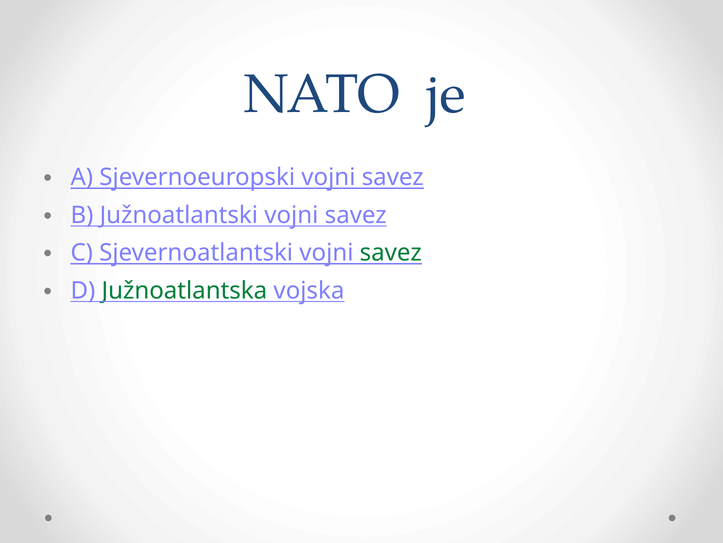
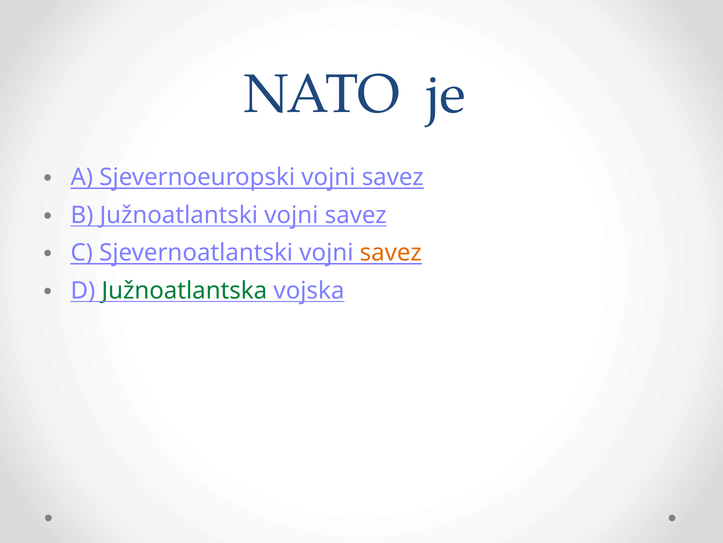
savez colour: green -> orange (391, 252)
